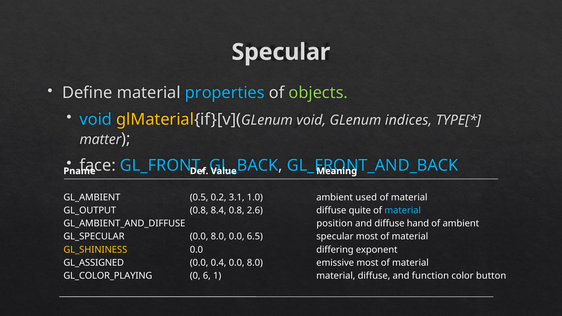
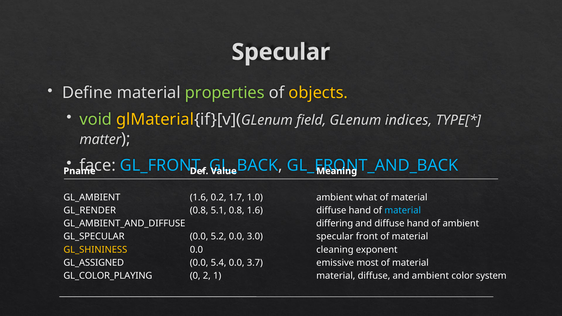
properties colour: light blue -> light green (225, 93)
objects colour: light green -> yellow (318, 93)
void colour: light blue -> light green (96, 119)
GLenum void: void -> field (311, 120)
GL_AMBIENT 0.5: 0.5 -> 1.6 (199, 197)
3.1: 3.1 -> 1.7 (237, 197)
used: used -> what (366, 197)
GL_OUTPUT: GL_OUTPUT -> GL_RENDER (90, 210)
8.4: 8.4 -> 5.1 (219, 210)
0.8 2.6: 2.6 -> 1.6 (255, 210)
quite: quite -> hand (360, 210)
position: position -> differing (335, 224)
GL_SPECULAR 0.0 8.0: 8.0 -> 5.2 (219, 237)
6.5: 6.5 -> 3.0 (255, 237)
specular most: most -> front (367, 237)
differing: differing -> cleaning (335, 250)
0.4: 0.4 -> 5.4 (219, 263)
8.0: 8.0 -> 3.7 (255, 263)
6: 6 -> 2 (207, 276)
and function: function -> ambient (430, 276)
button: button -> system (491, 276)
